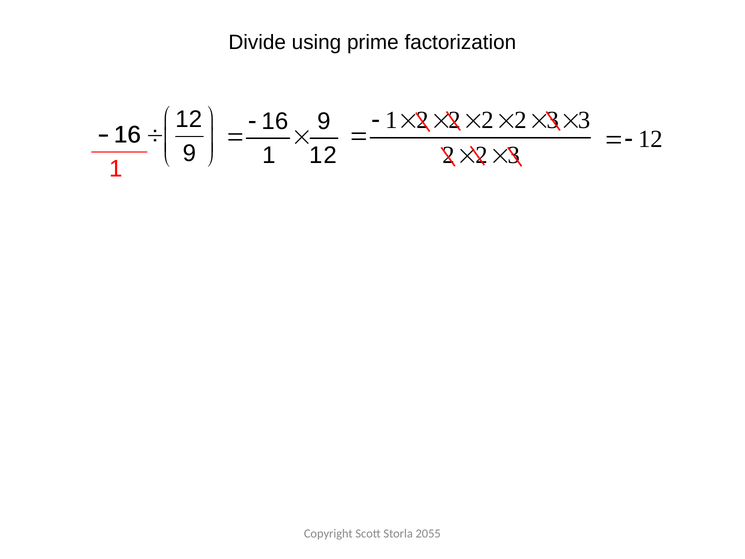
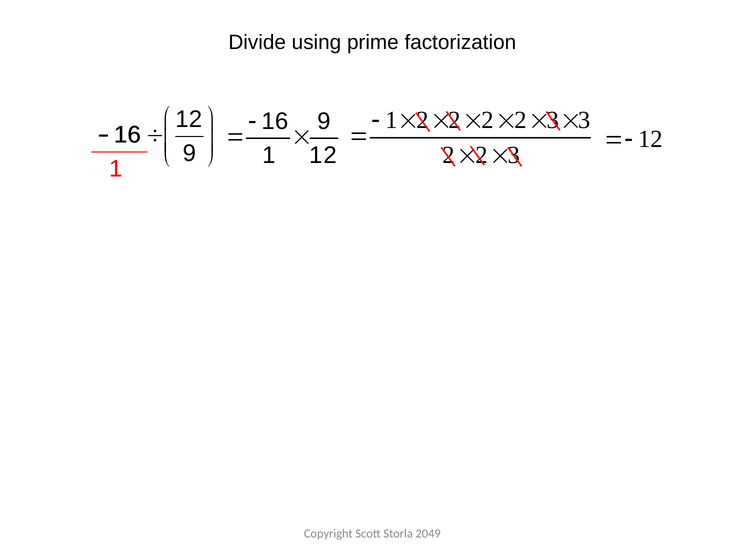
2055: 2055 -> 2049 (428, 533)
